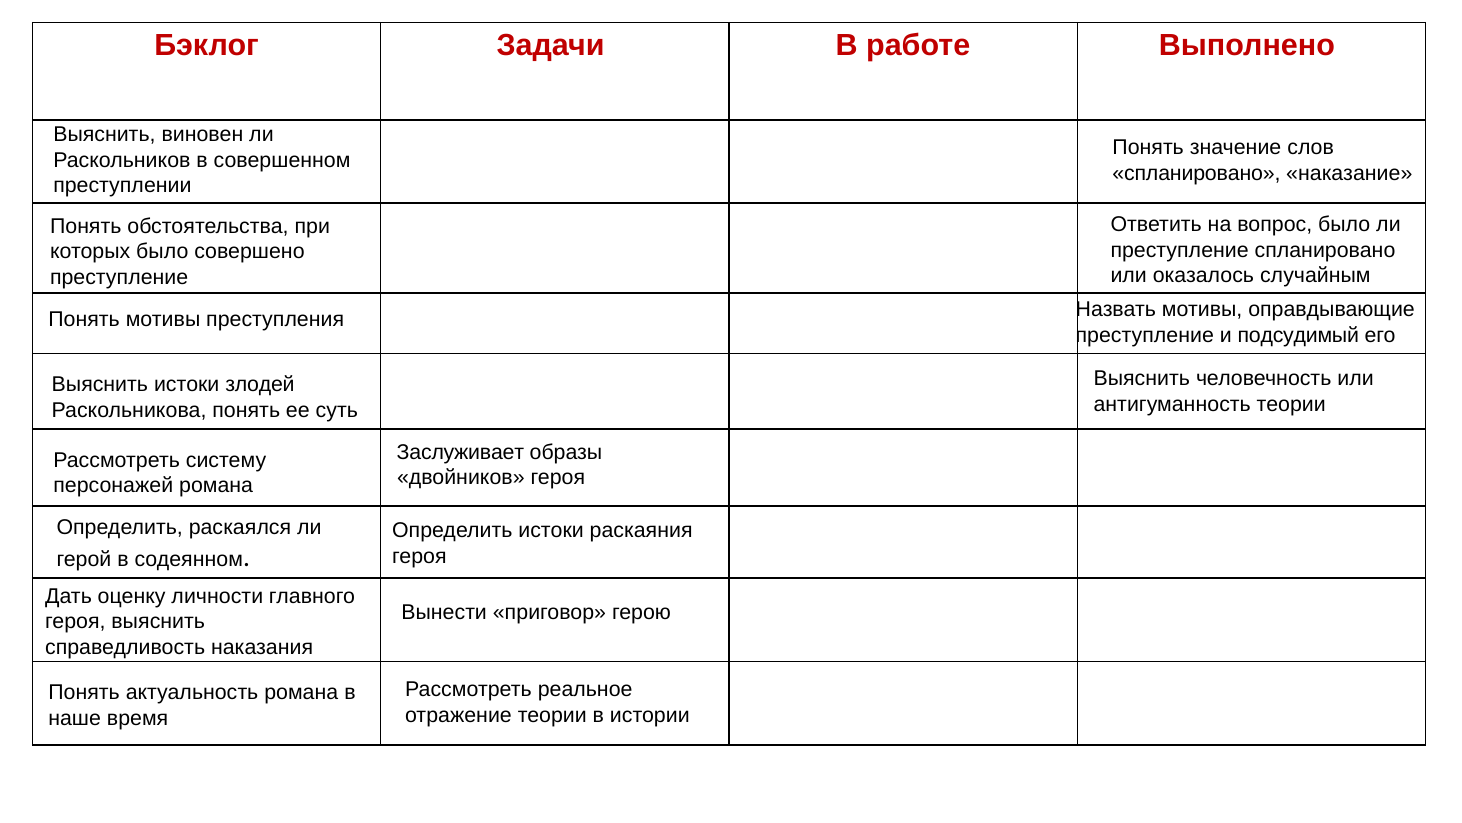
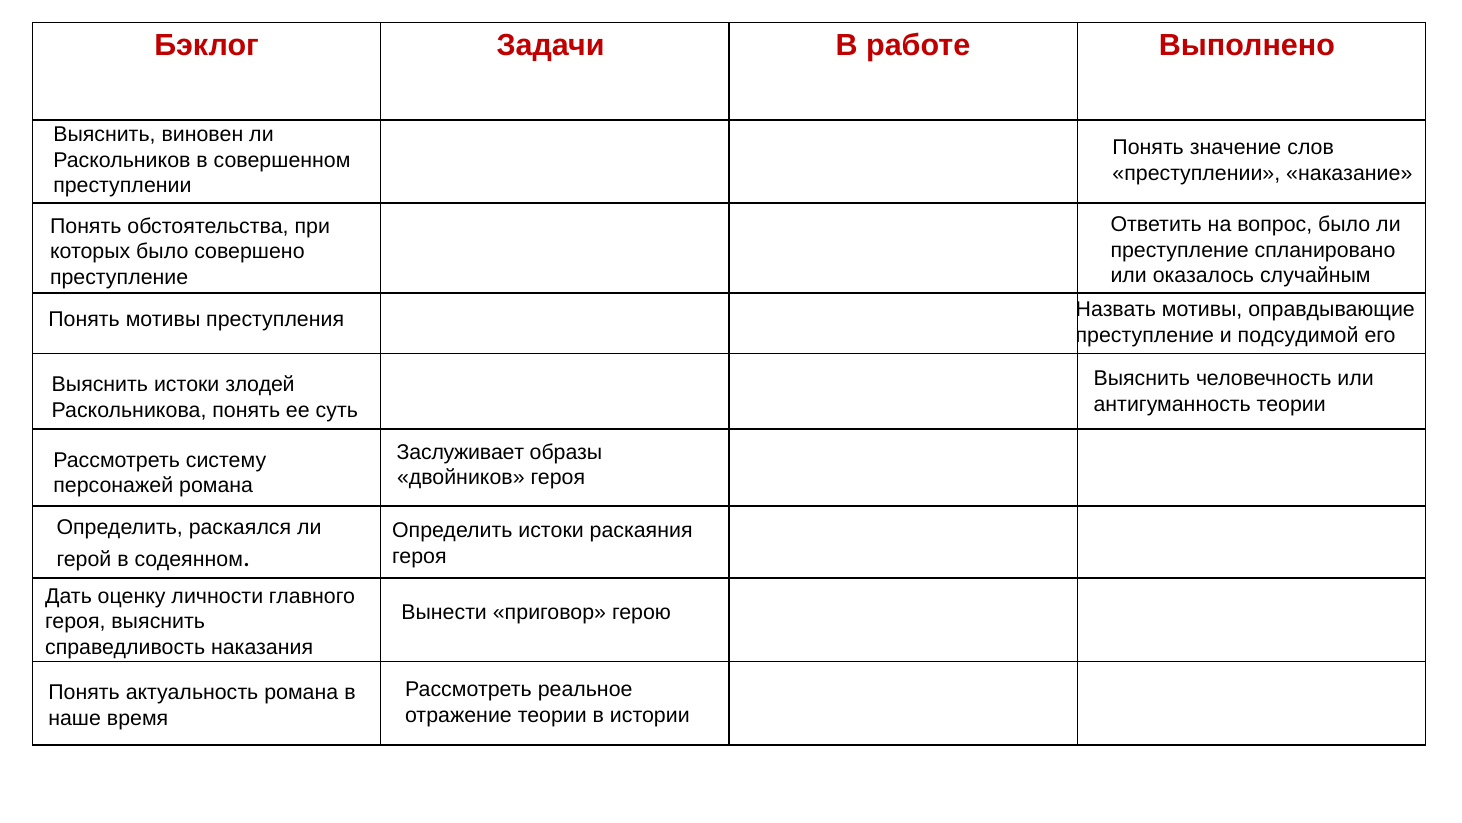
спланировано: спланировано -> преступлении (1196, 173)
подсудимый: подсудимый -> подсудимой (1298, 335)
